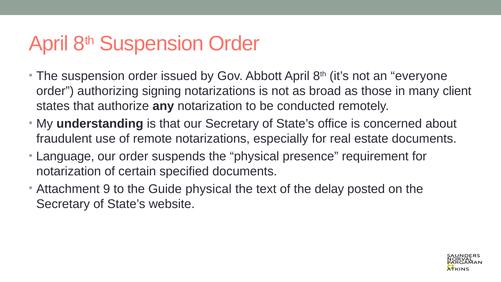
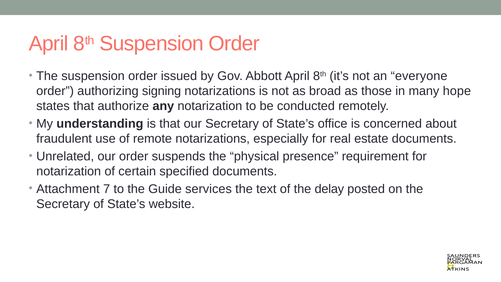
client: client -> hope (457, 91)
Language: Language -> Unrelated (65, 156)
9: 9 -> 7 (107, 189)
Guide physical: physical -> services (209, 189)
